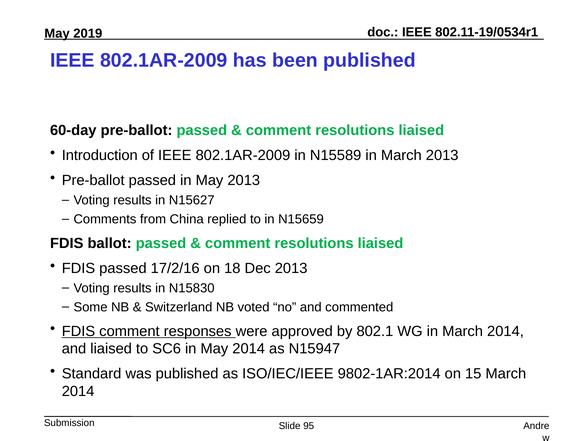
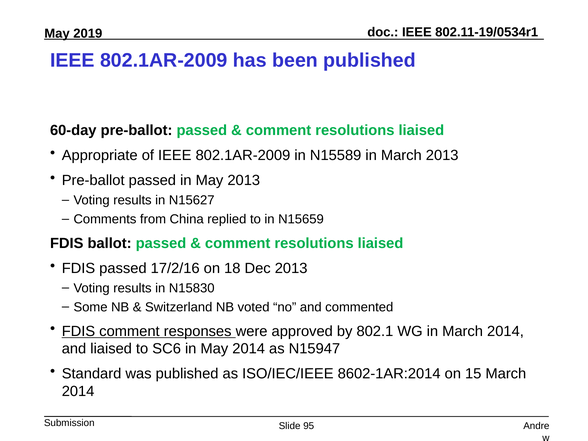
Introduction: Introduction -> Appropriate (100, 155)
9802-1AR:2014: 9802-1AR:2014 -> 8602-1AR:2014 (389, 374)
